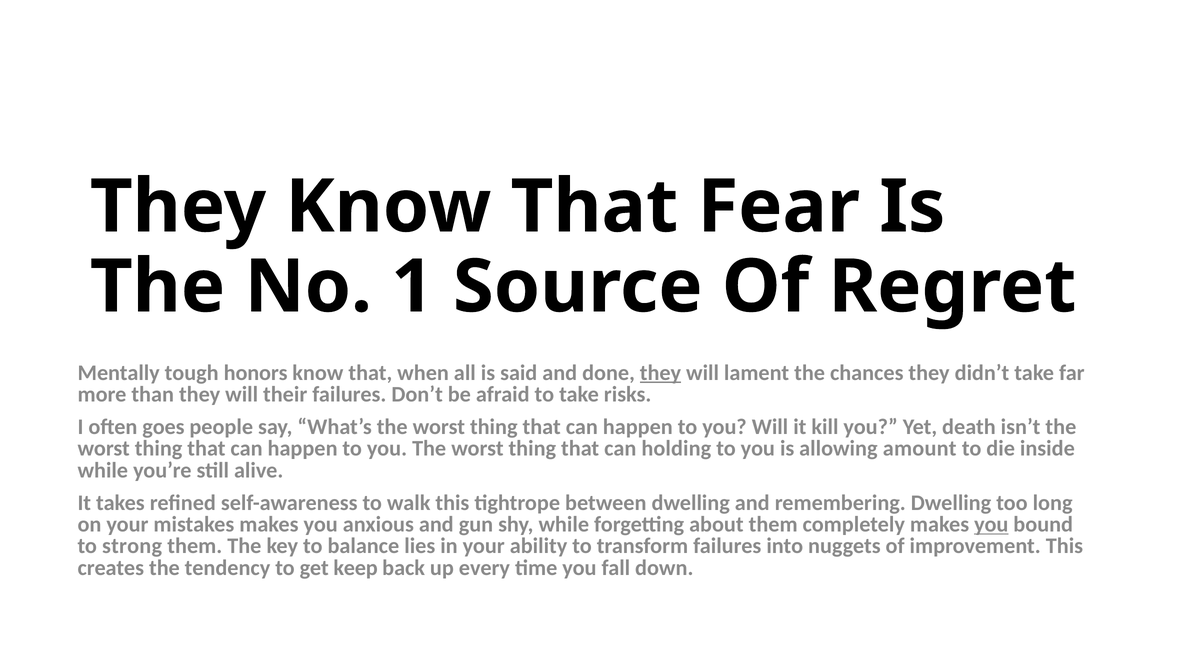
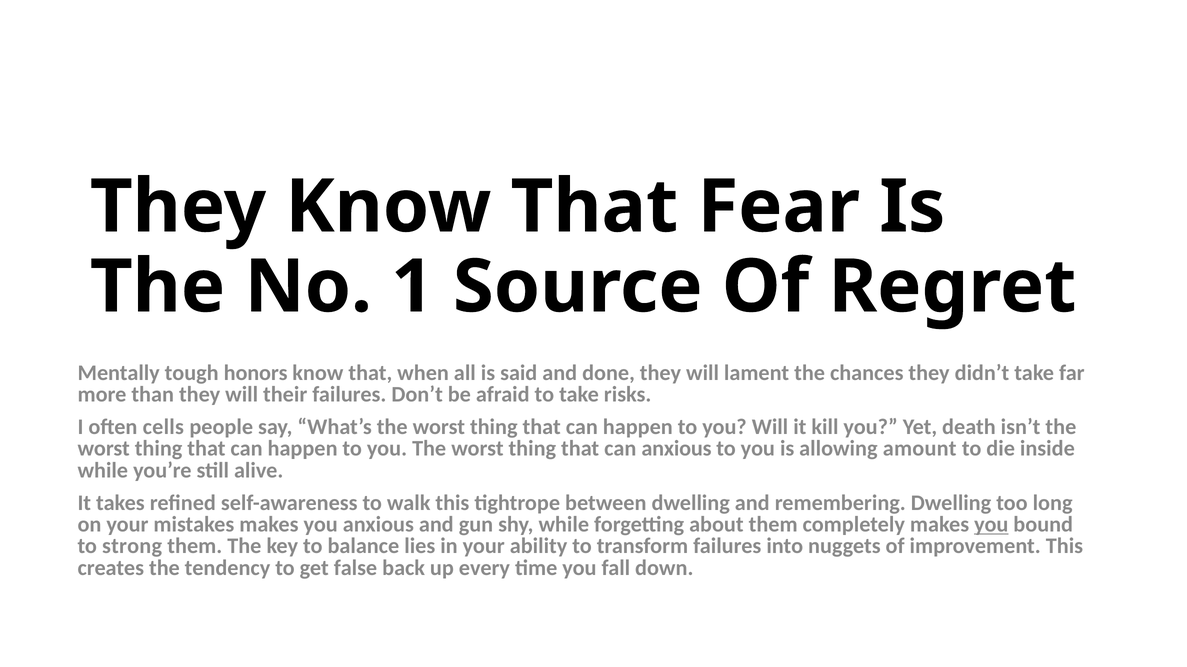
they underline: present -> none (660, 373)
goes: goes -> cells (163, 427)
can holding: holding -> anxious (676, 449)
keep: keep -> false (355, 568)
